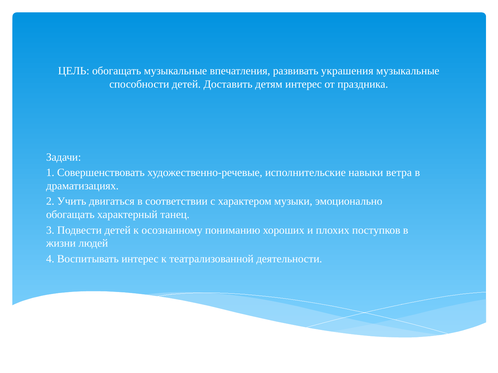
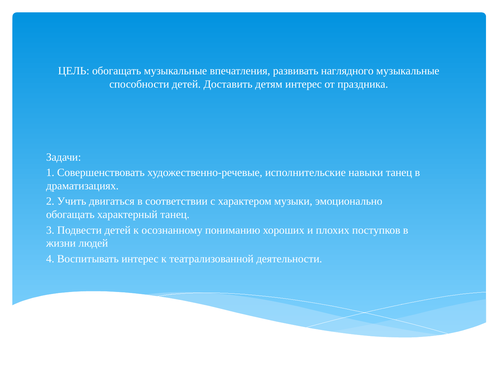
украшения: украшения -> наглядного (347, 71)
навыки ветра: ветра -> танец (399, 173)
